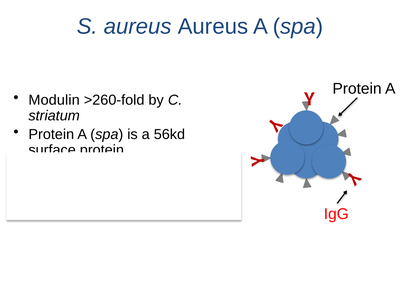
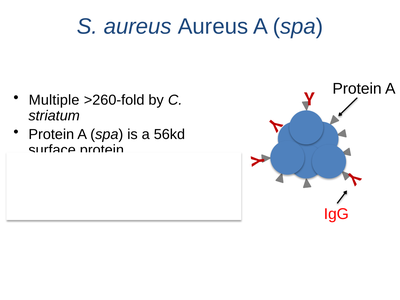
Modulin: Modulin -> Multiple (54, 100)
